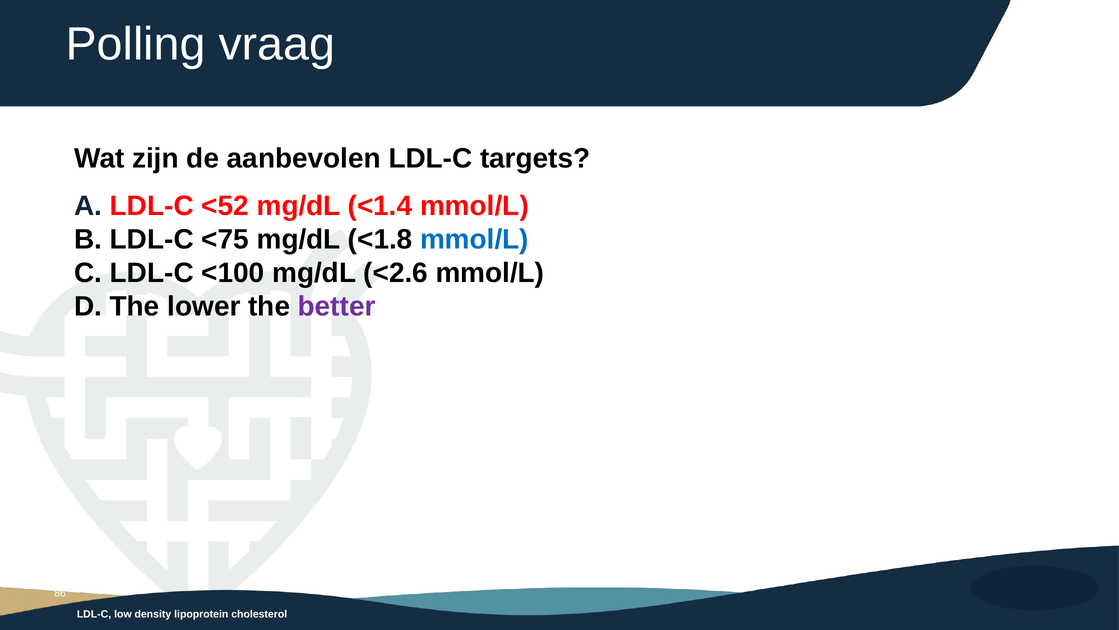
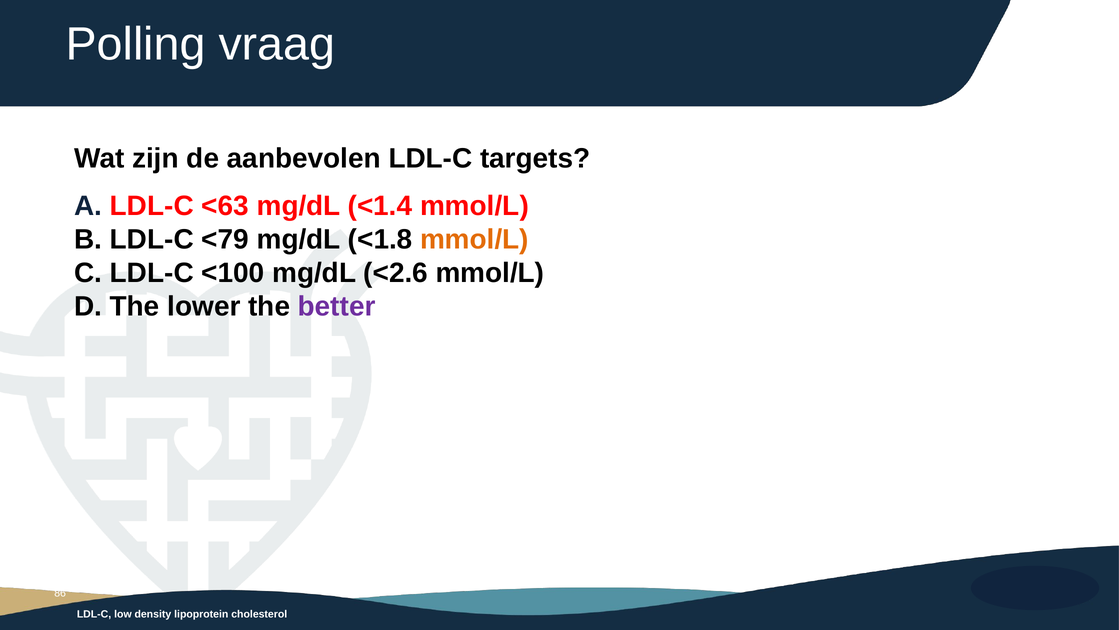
<52: <52 -> <63 (225, 206)
<75: <75 -> <79 (225, 239)
mmol/L colour: blue -> orange (474, 239)
